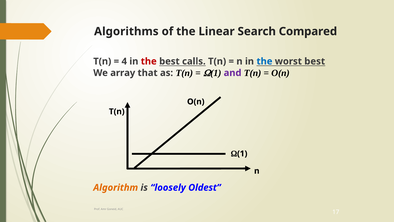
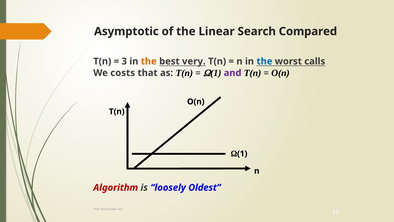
Algorithms: Algorithms -> Asymptotic (126, 31)
4: 4 -> 3 (124, 61)
the colour: red -> orange (149, 61)
calls: calls -> very (194, 61)
worst best: best -> calls (315, 61)
array: array -> costs (123, 73)
Algorithm colour: orange -> red (116, 187)
